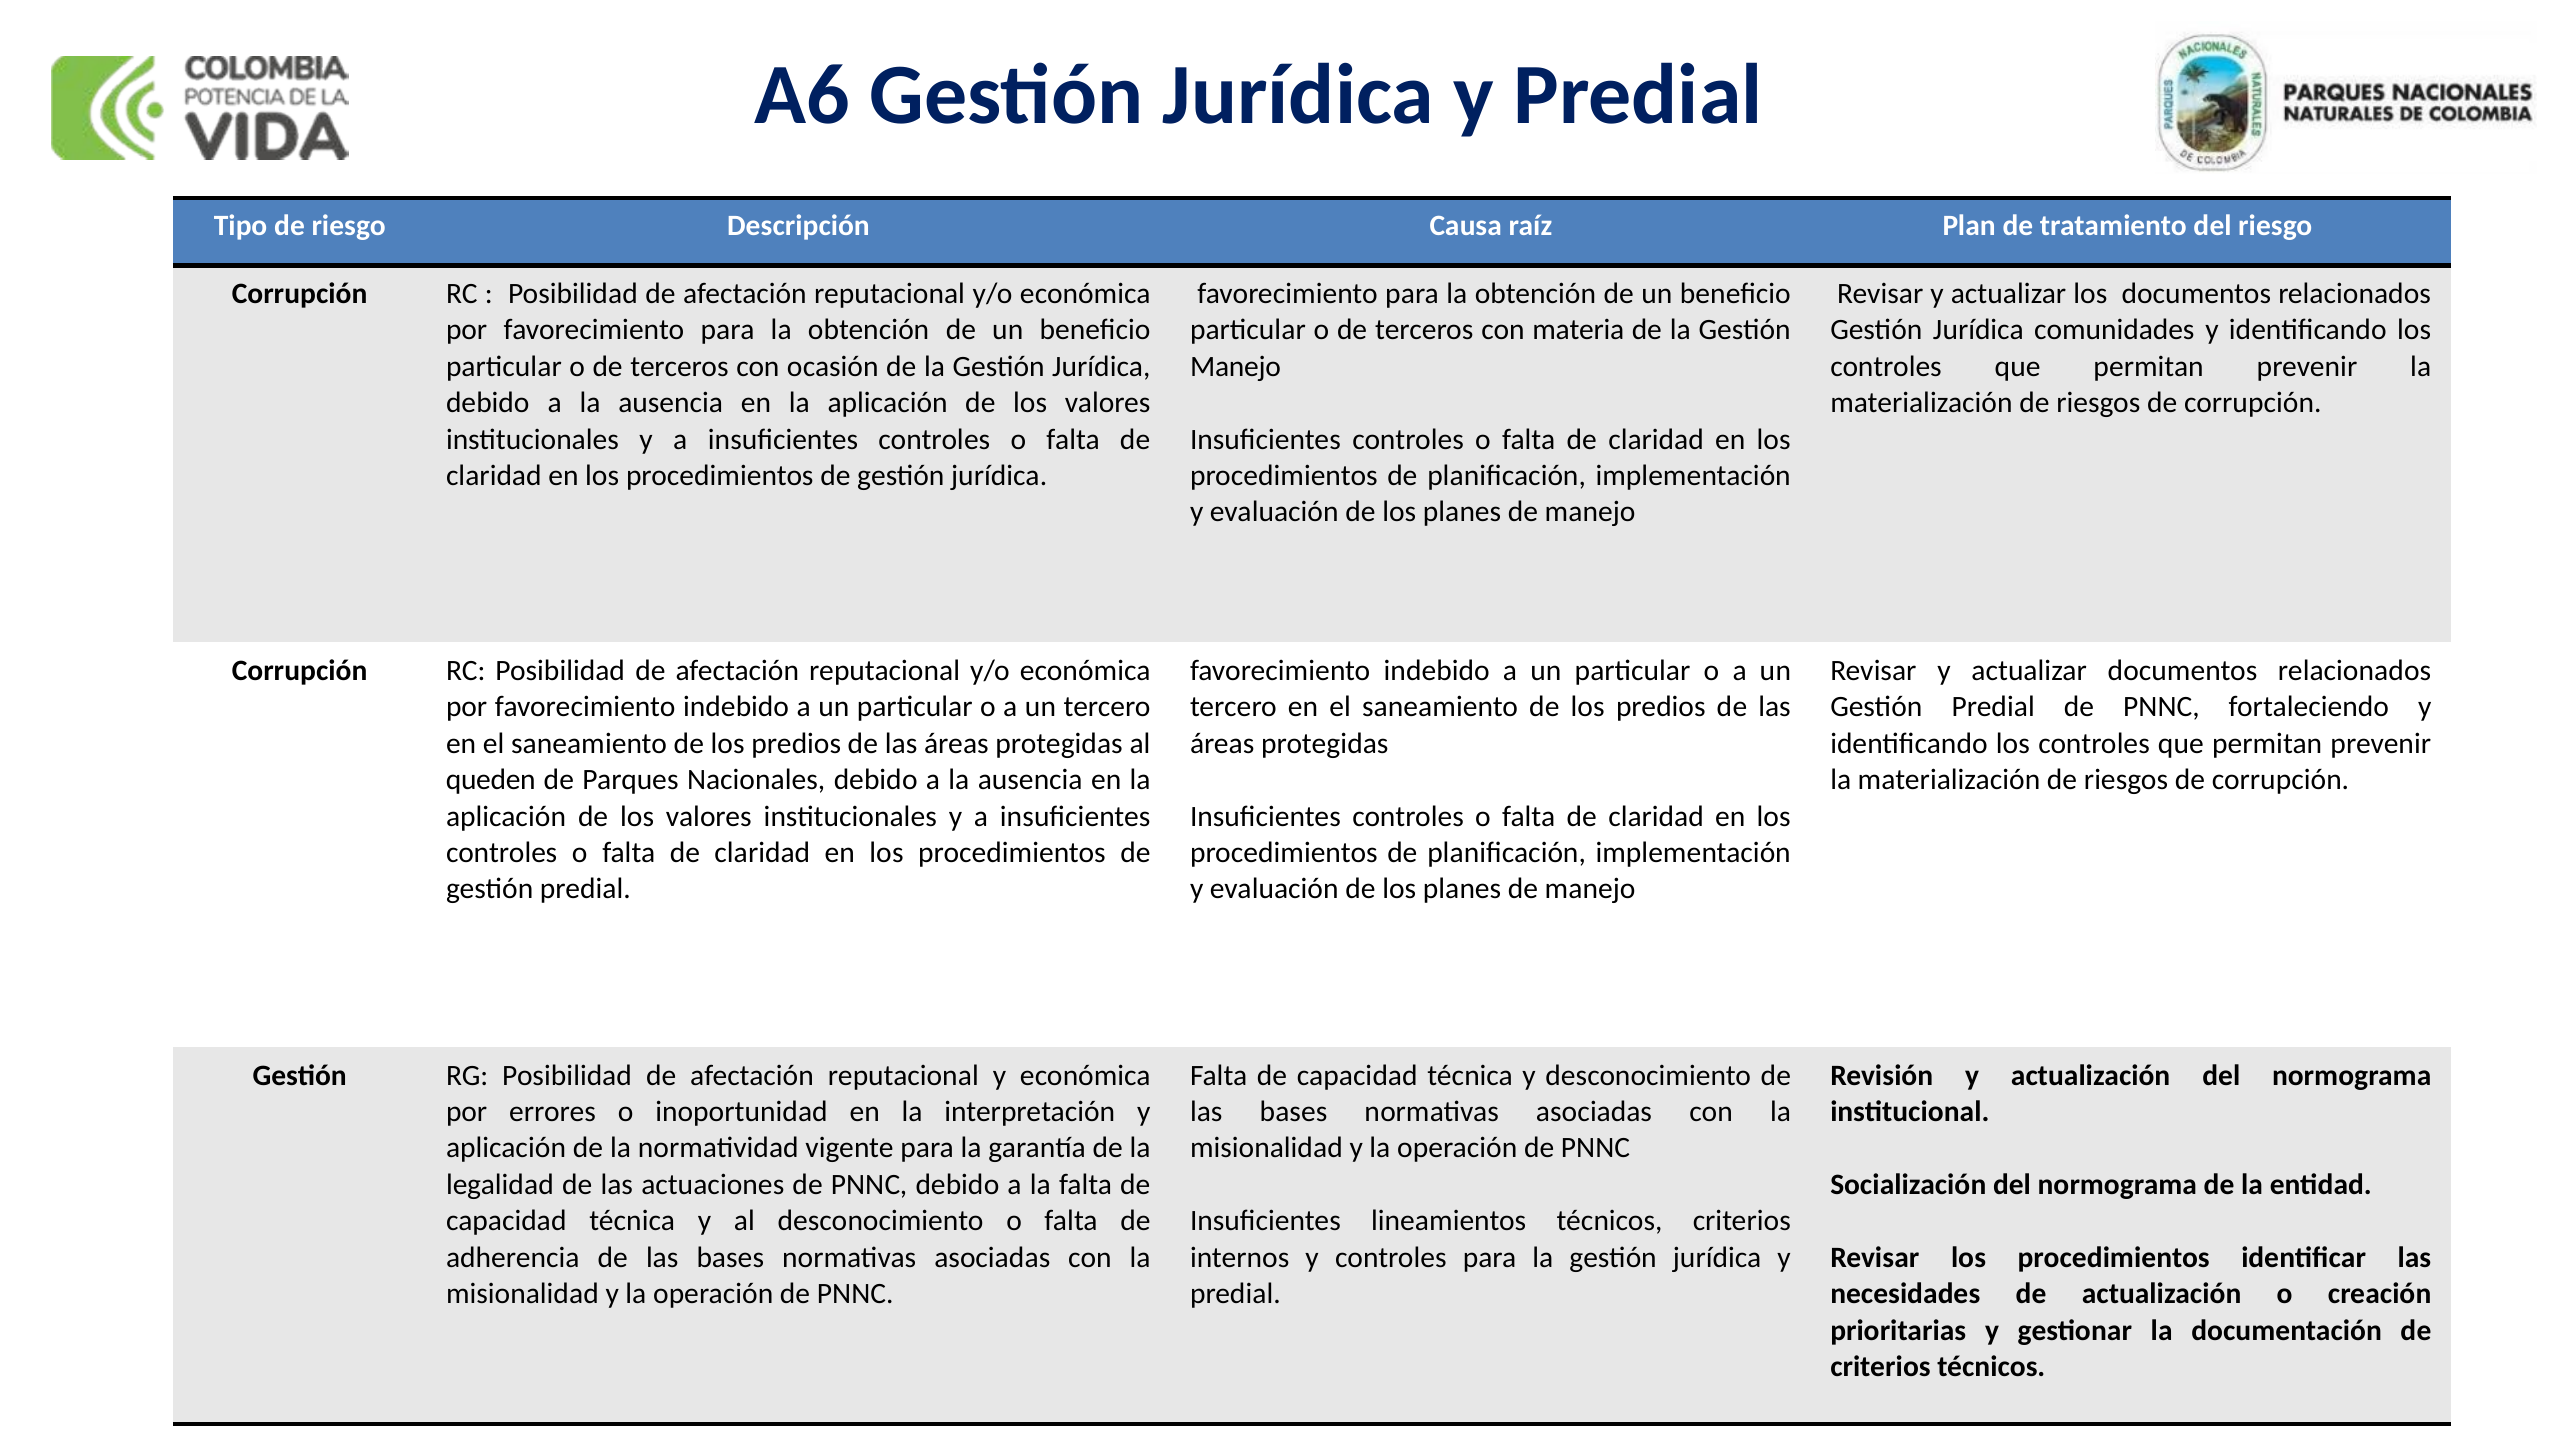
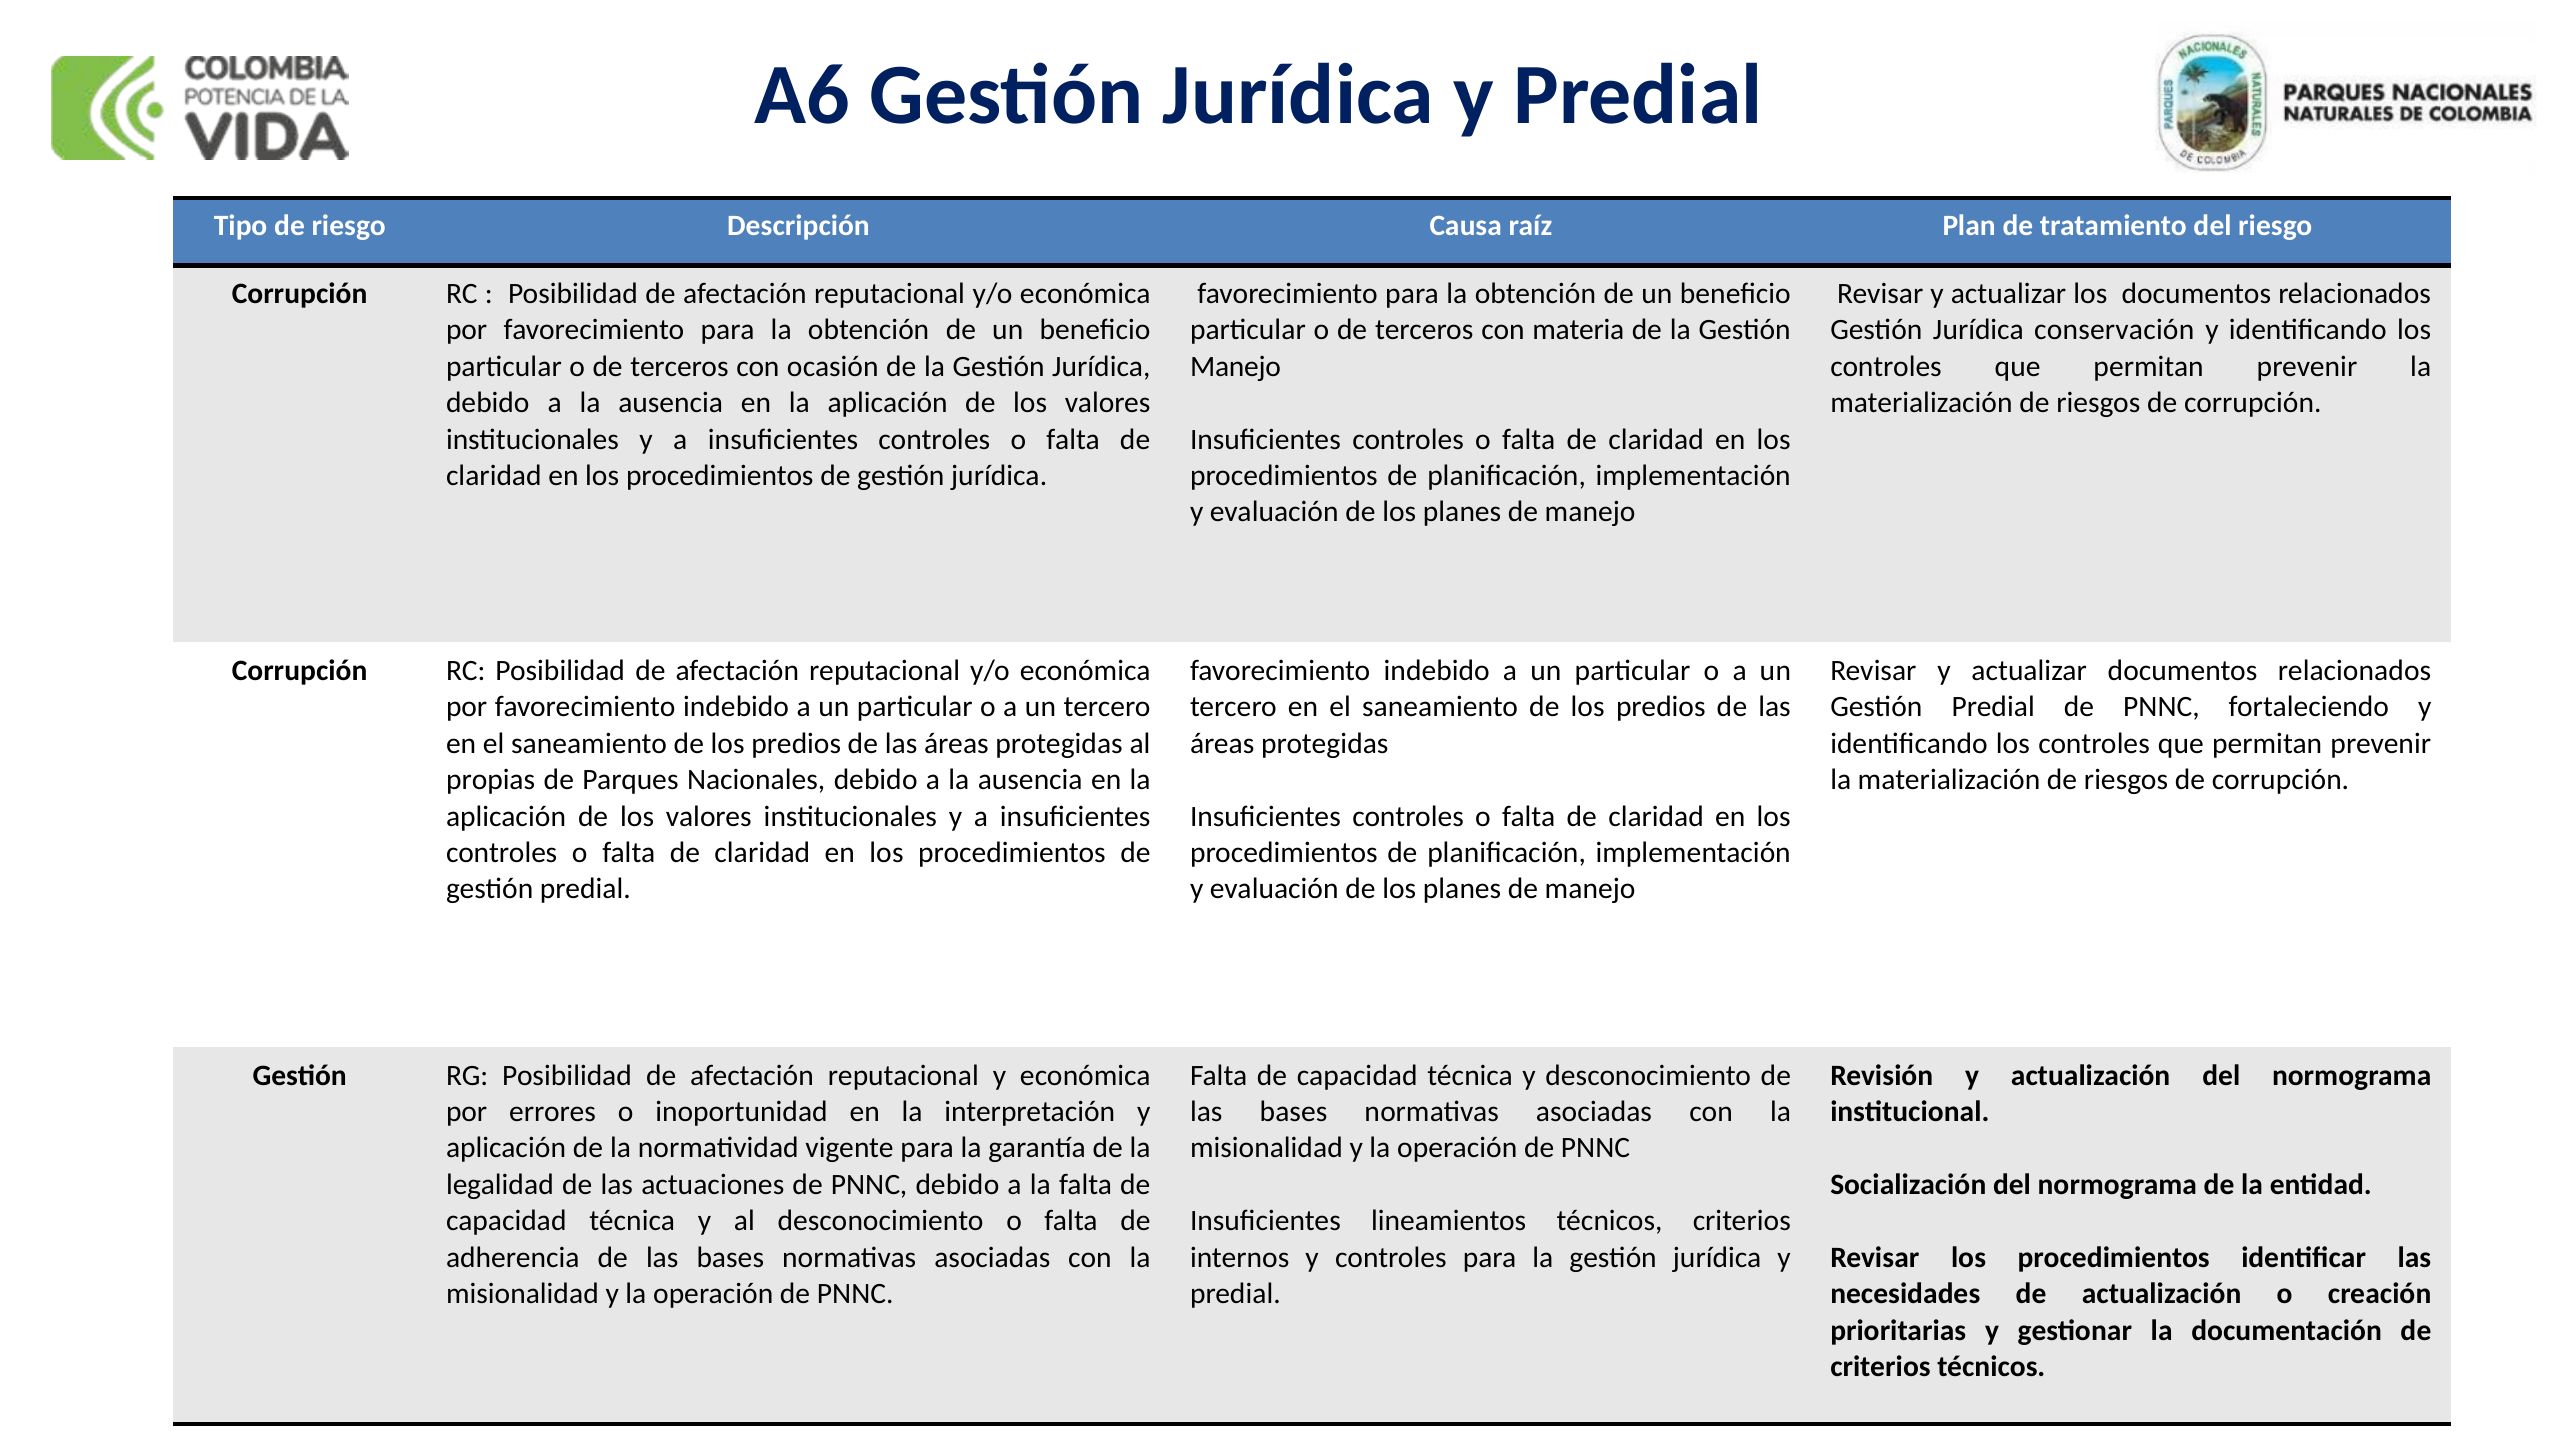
comunidades: comunidades -> conservación (2114, 330)
queden: queden -> propias (491, 780)
